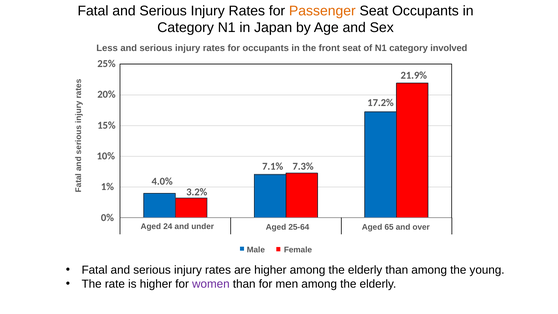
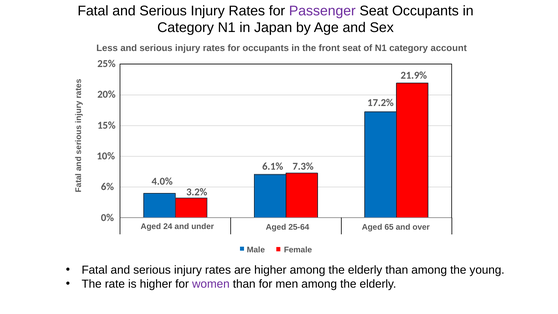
Passenger colour: orange -> purple (322, 11)
involved: involved -> account (449, 48)
7.1%: 7.1% -> 6.1% (273, 166)
1%: 1% -> 6% (107, 187)
